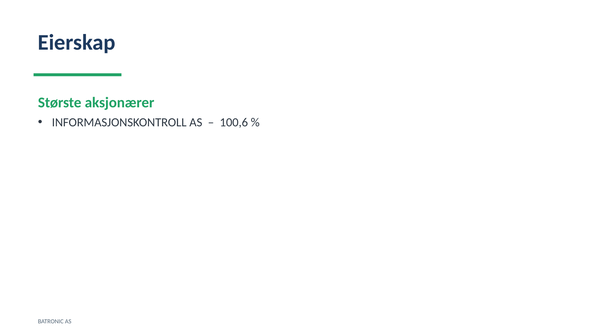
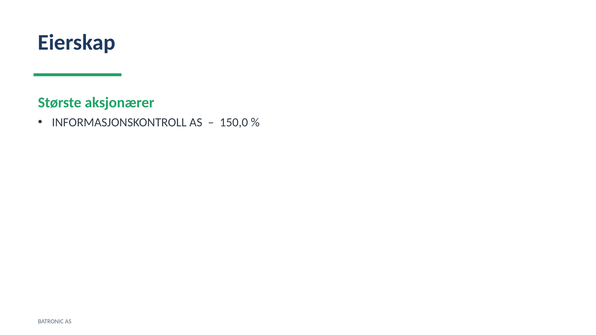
100,6: 100,6 -> 150,0 (234, 123)
